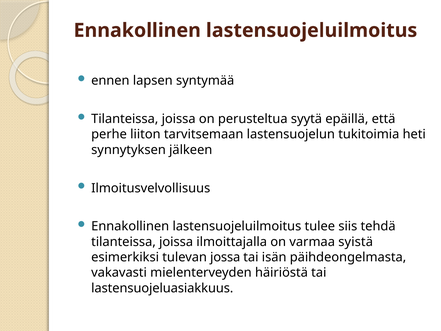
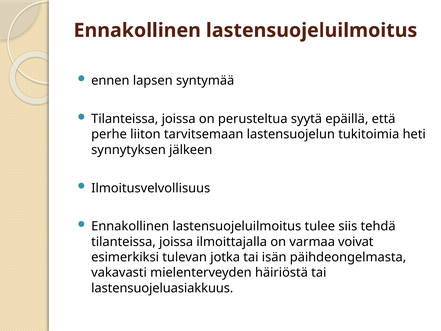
syistä: syistä -> voivat (356, 242)
jossa: jossa -> jotka (225, 257)
